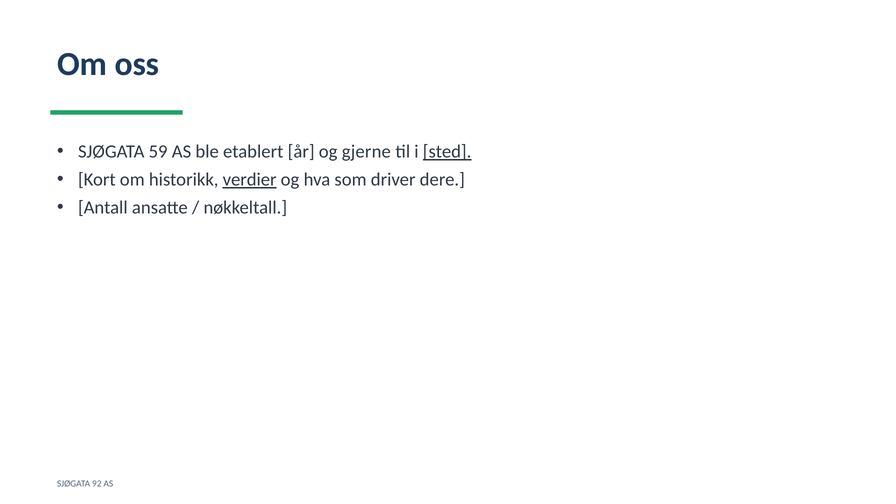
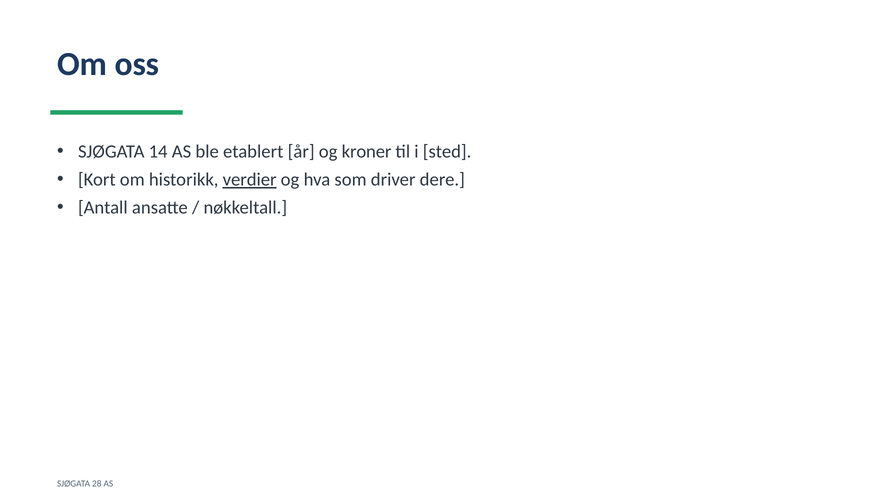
59: 59 -> 14 (158, 152)
gjerne: gjerne -> kroner (367, 152)
sted underline: present -> none (447, 152)
92: 92 -> 28 (97, 484)
